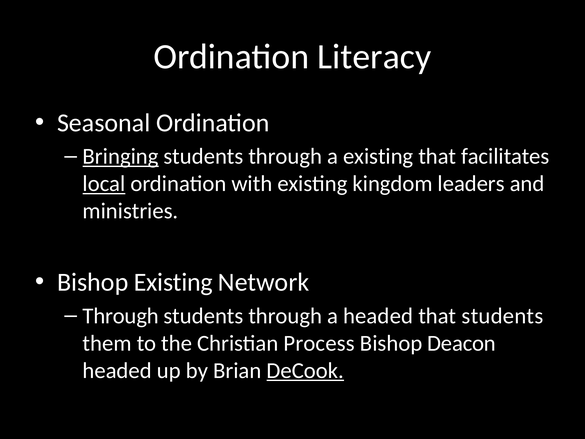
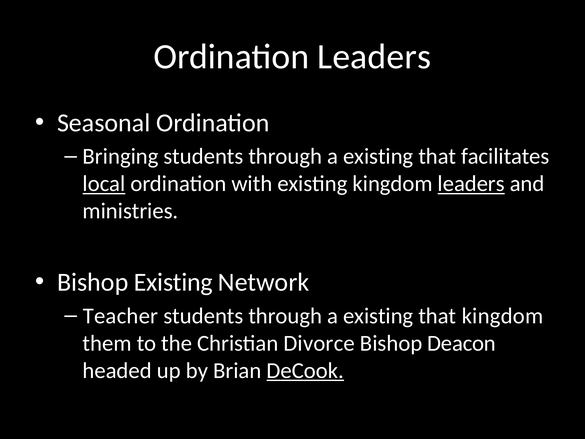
Ordination Literacy: Literacy -> Leaders (374, 57)
Bringing underline: present -> none (121, 156)
leaders underline: none -> present (471, 184)
Through: Through -> Teacher (120, 316)
headed: headed -> existing (378, 316)
that students: students -> kingdom (502, 316)
Process: Process -> Divorce (319, 343)
